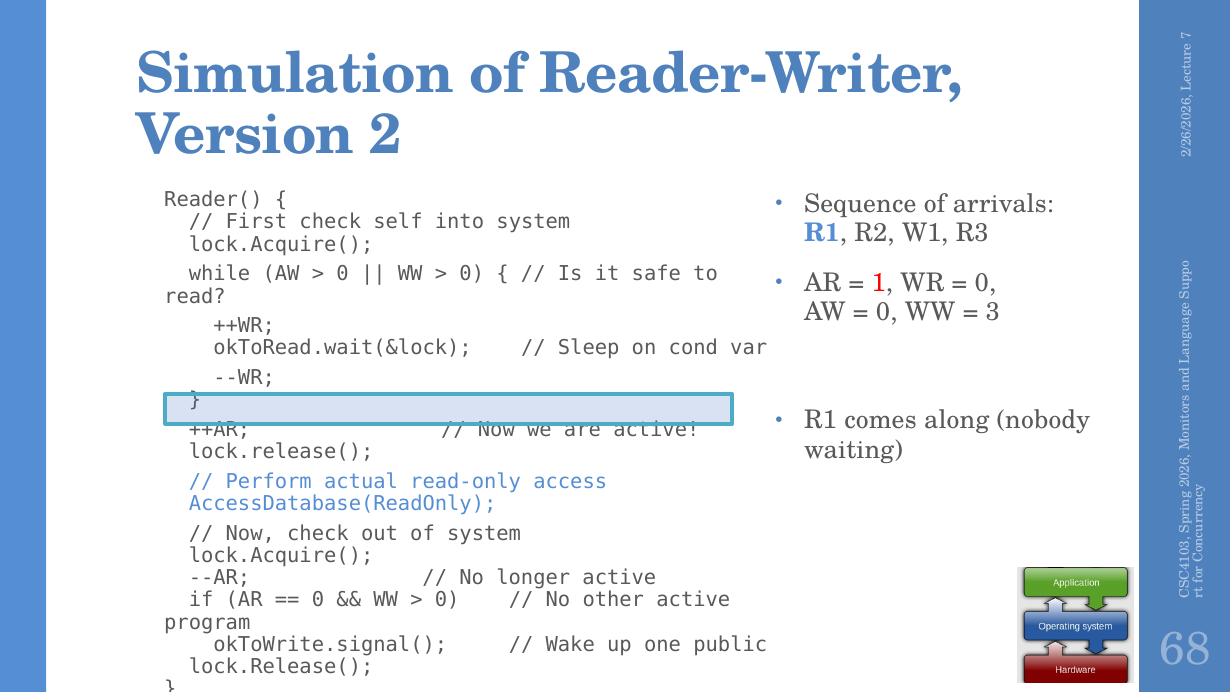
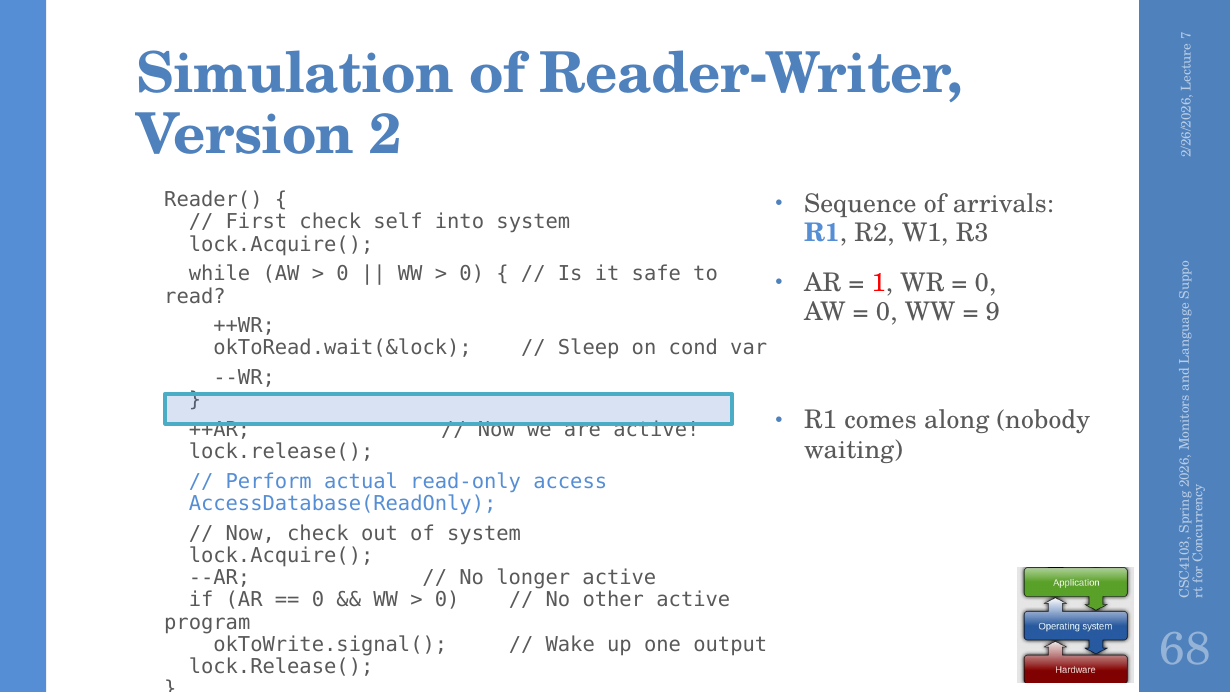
3: 3 -> 9 (993, 312)
public: public -> output (730, 644)
